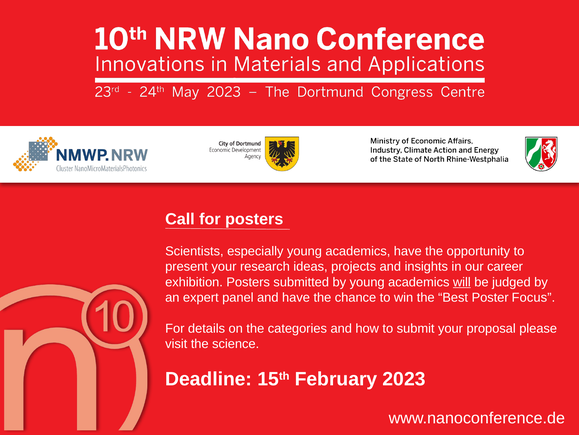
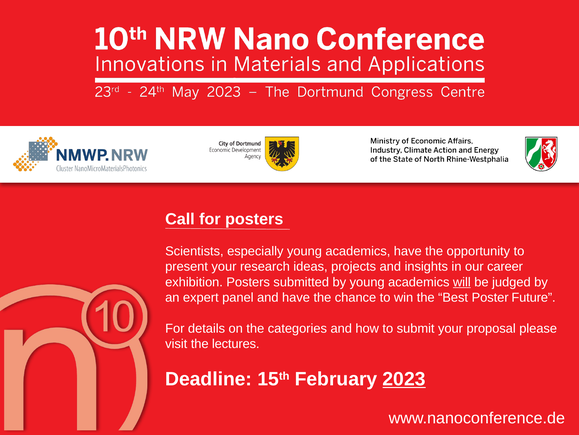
Focus: Focus -> Future (534, 297)
science: science -> lectures (236, 343)
2023 underline: none -> present (404, 379)
